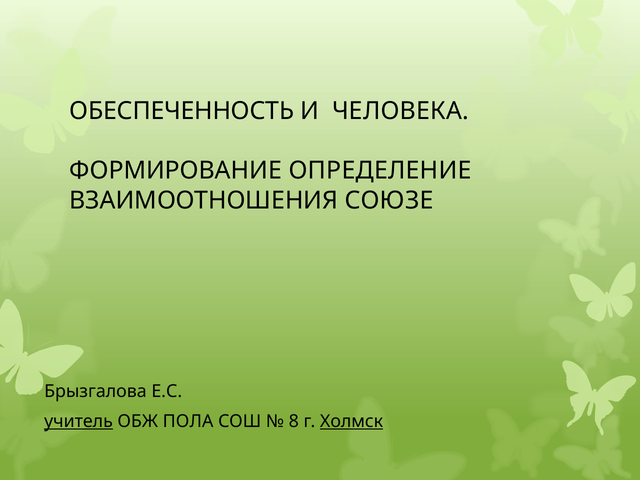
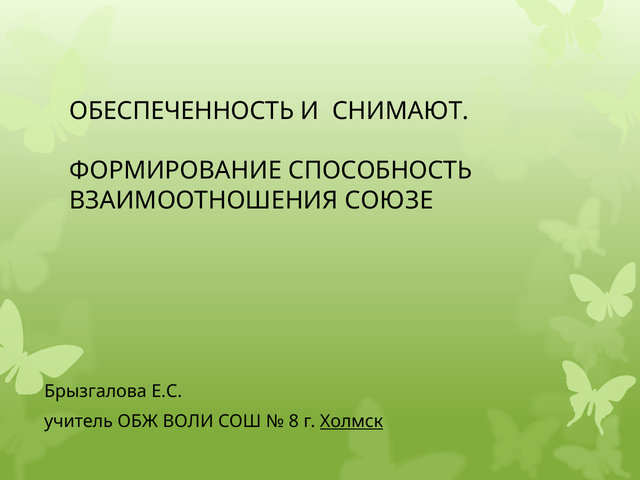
ЧЕЛОВЕКА: ЧЕЛОВЕКА -> СНИМАЮТ (401, 111)
ОПРЕДЕЛЕНИЕ: ОПРЕДЕЛЕНИЕ -> СПОСОБНОСТЬ (380, 171)
учитель underline: present -> none (79, 421)
ПОЛА: ПОЛА -> ВОЛИ (188, 421)
